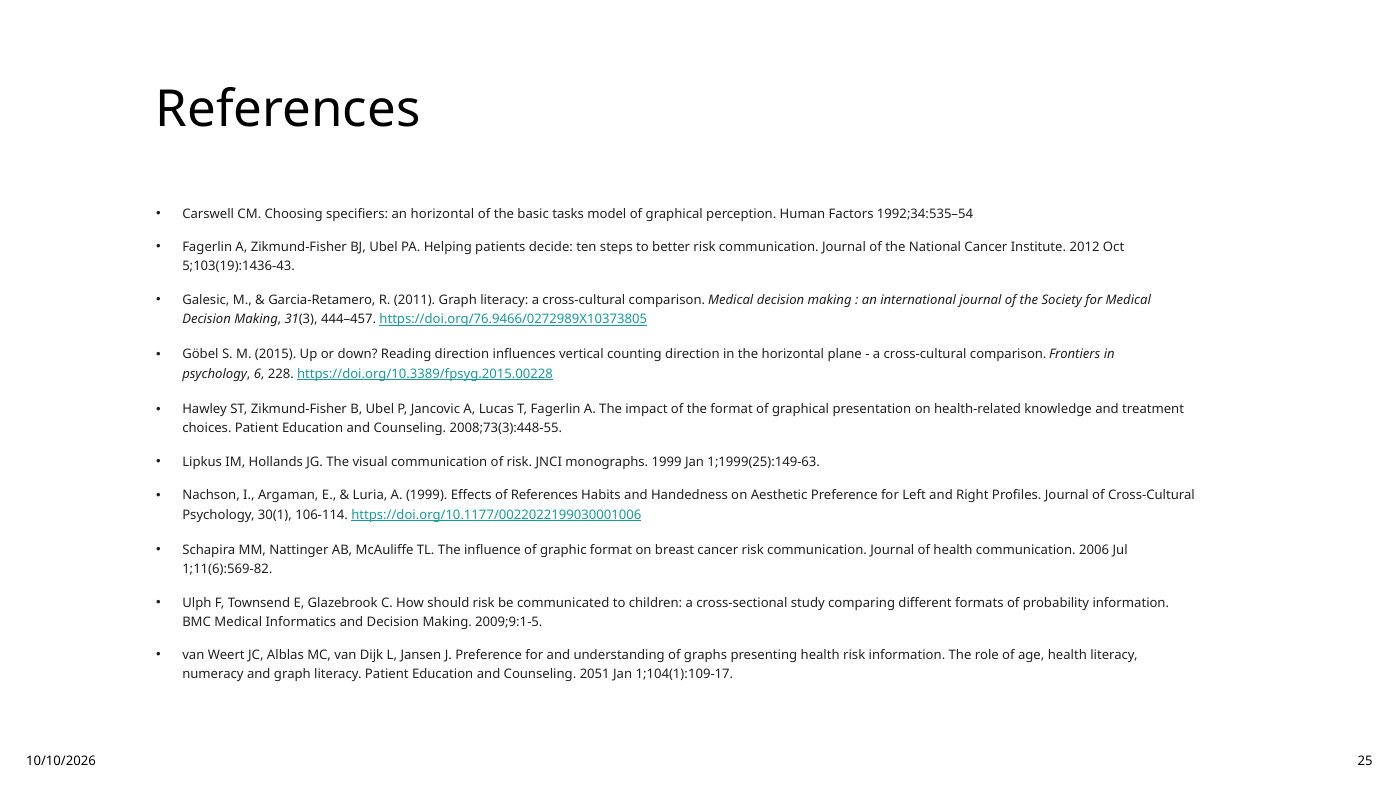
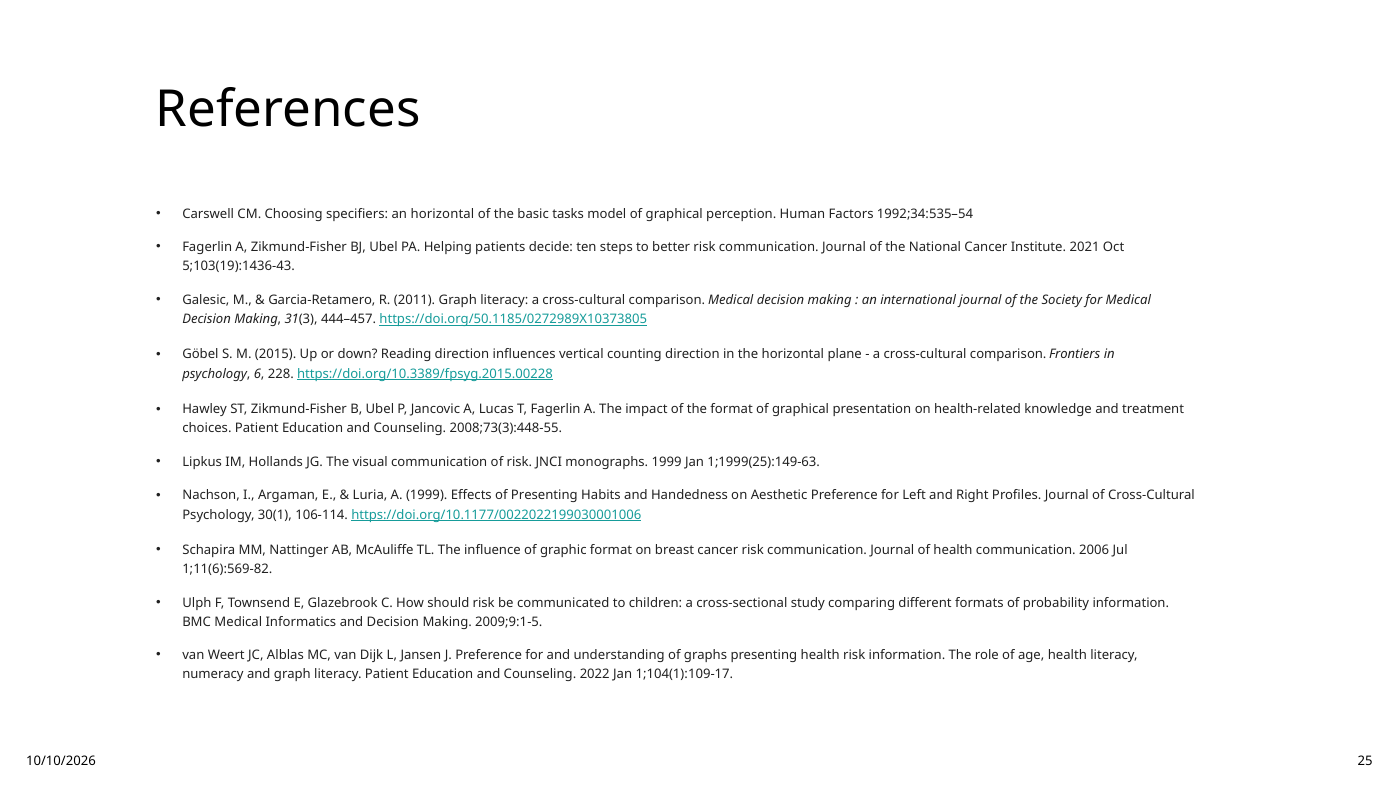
2012: 2012 -> 2021 (1085, 247)
https://doi.org/76.9466/0272989X10373805: https://doi.org/76.9466/0272989X10373805 -> https://doi.org/50.1185/0272989X10373805 (513, 319)
of References: References -> Presenting (544, 495)
2051: 2051 -> 2022 (595, 674)
